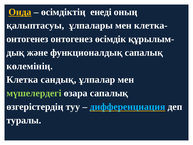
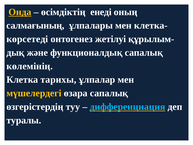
қалыптасуы: қалыптасуы -> салмaғының (35, 25)
онтогенез: онтогенез -> көрсетеді (27, 39)
өciмдiк: өciмдiк -> жeтiлуi (111, 39)
сандық: сандық -> тарихы (58, 80)
мүшелердегі colour: light green -> yellow (34, 93)
